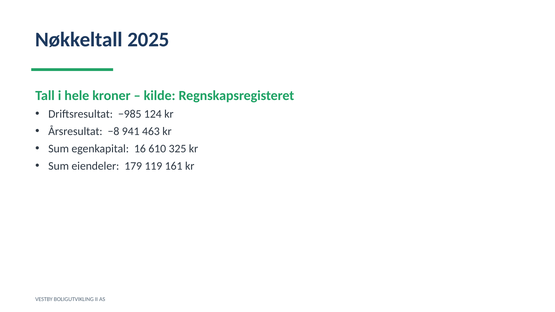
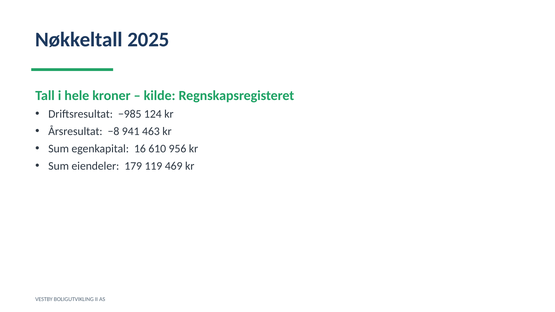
325: 325 -> 956 (178, 149)
161: 161 -> 469 (174, 166)
